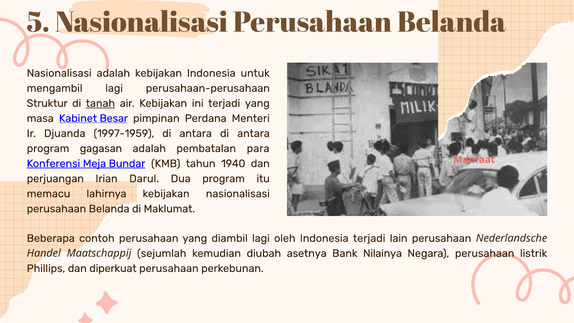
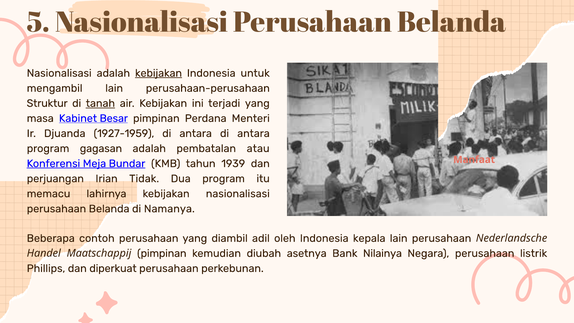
kebijakan underline: none -> present (159, 73)
mengambil lagi: lagi -> lain (114, 88)
1997-1959: 1997-1959 -> 1927-1959 (124, 133)
para: para -> atau (258, 148)
1940: 1940 -> 1939 (233, 163)
Darul: Darul -> Tidak (144, 179)
Maklumat: Maklumat -> Namanya (169, 209)
diambil lagi: lagi -> adil (261, 238)
Indonesia terjadi: terjadi -> kepala (369, 238)
Maatschappij sejumlah: sejumlah -> pimpinan (162, 253)
